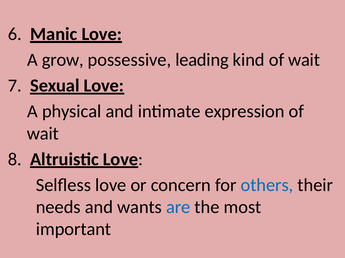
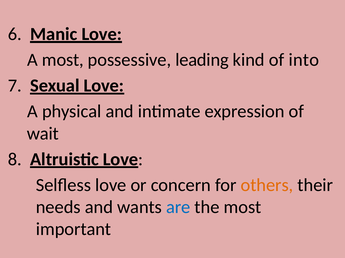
A grow: grow -> most (63, 60)
kind of wait: wait -> into (304, 60)
others colour: blue -> orange (267, 186)
